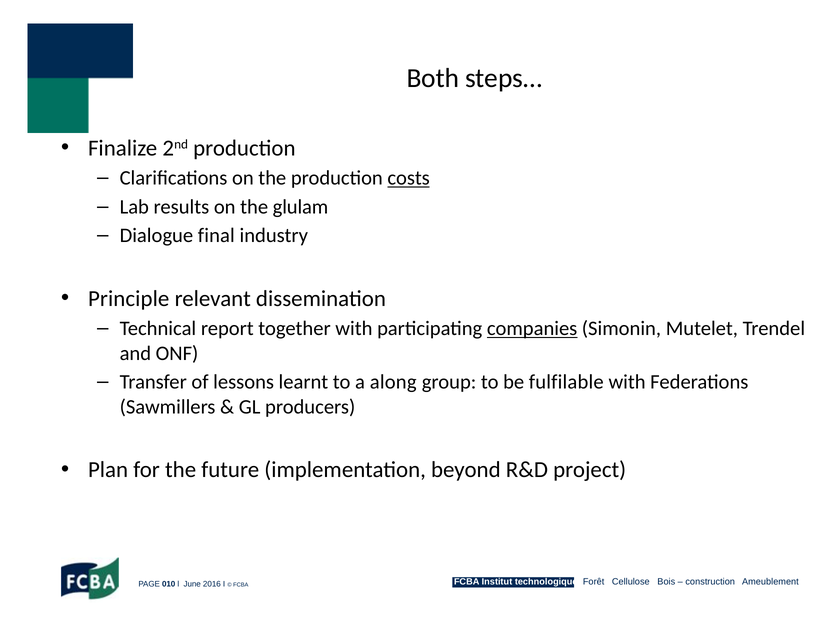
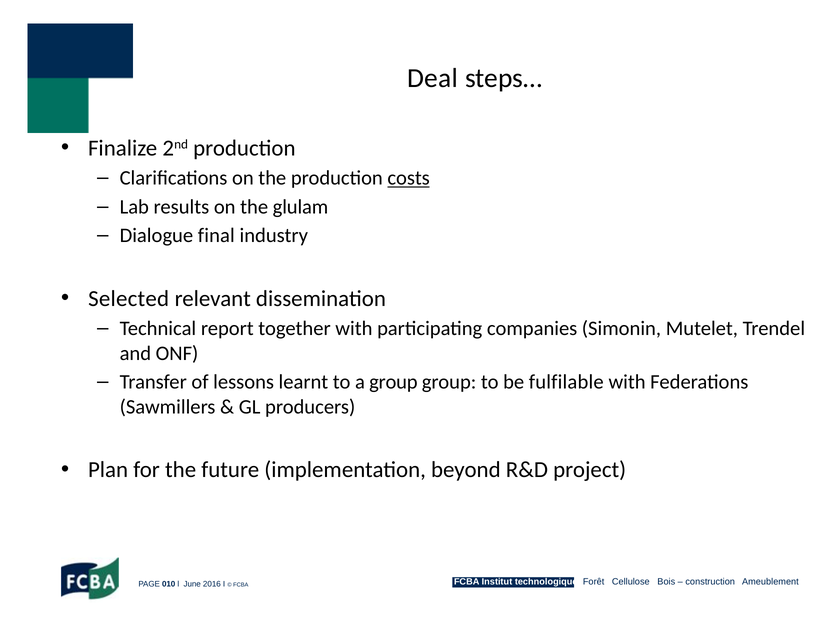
Both: Both -> Deal (433, 78)
Principle: Principle -> Selected (129, 299)
companies underline: present -> none (532, 329)
a along: along -> group (393, 382)
